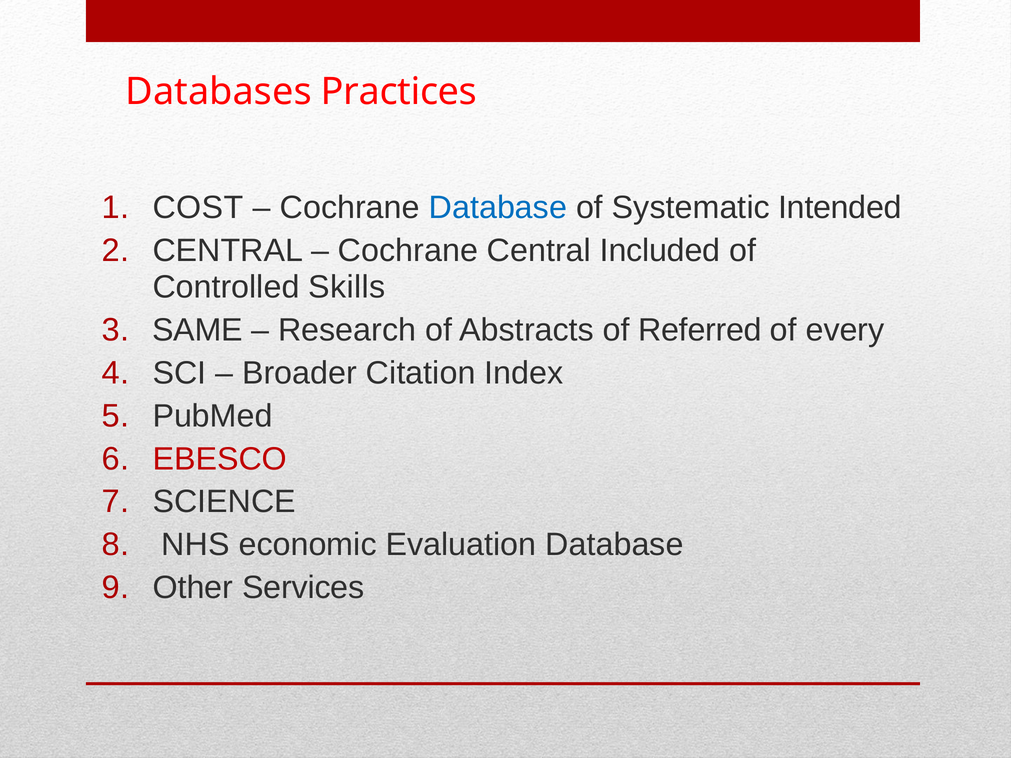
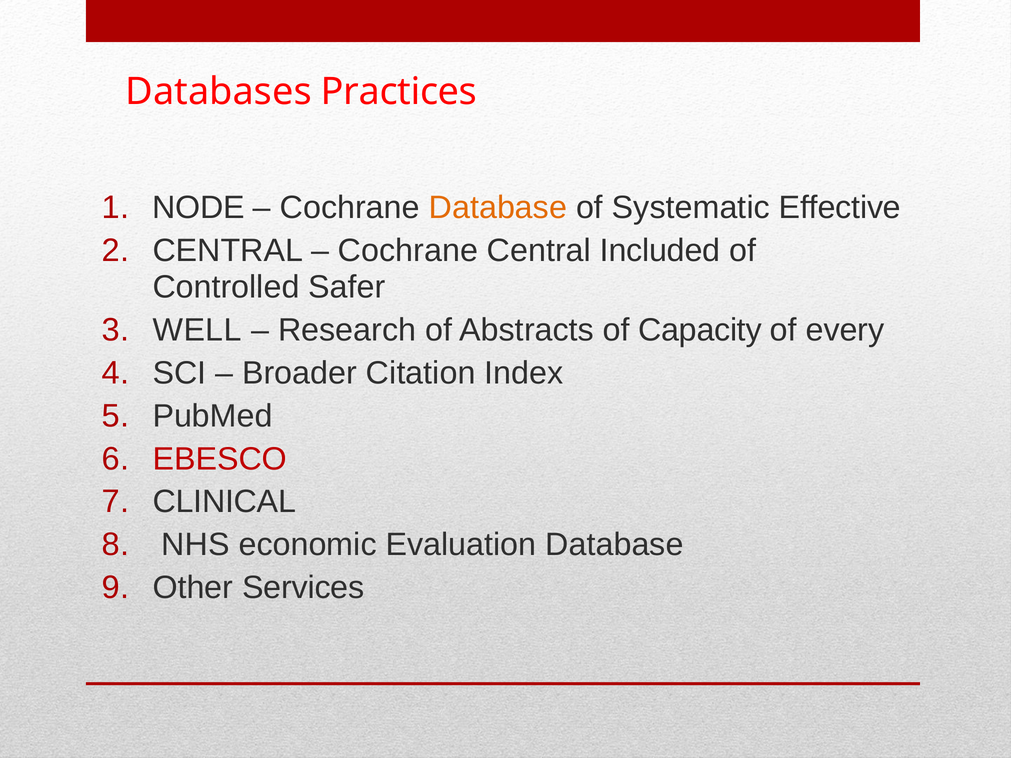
COST: COST -> NODE (198, 208)
Database colour: blue -> orange (498, 208)
Intended: Intended -> Effective (840, 208)
Skills: Skills -> Safer (347, 287)
SAME: SAME -> WELL (197, 330)
Referred: Referred -> Capacity (700, 330)
SCIENCE: SCIENCE -> CLINICAL (224, 502)
